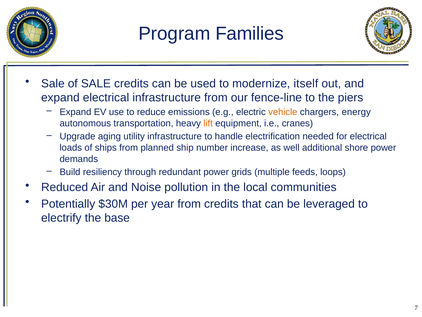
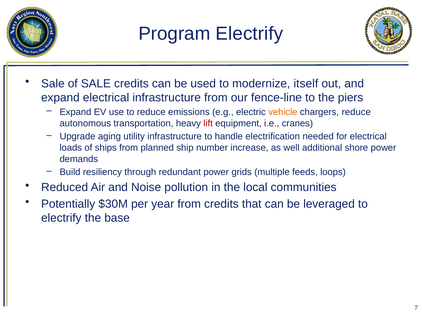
Program Families: Families -> Electrify (249, 34)
chargers energy: energy -> reduce (356, 112)
lift colour: orange -> red (208, 123)
